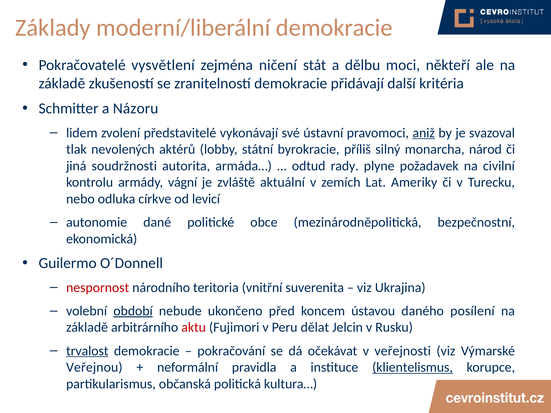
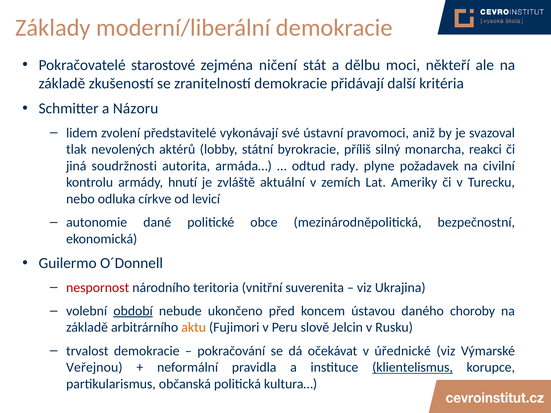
vysvětlení: vysvětlení -> starostové (163, 65)
aniž underline: present -> none (424, 133)
národ: národ -> reakci (485, 149)
vágní: vágní -> hnutí (183, 182)
posílení: posílení -> choroby (473, 311)
aktu colour: red -> orange (194, 328)
dělat: dělat -> slově (315, 328)
trvalost underline: present -> none (87, 351)
veřejnosti: veřejnosti -> úřednické (403, 351)
